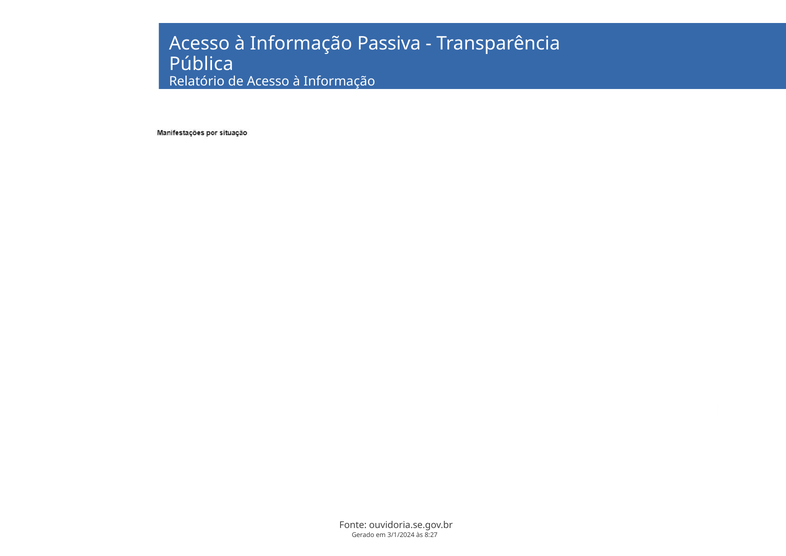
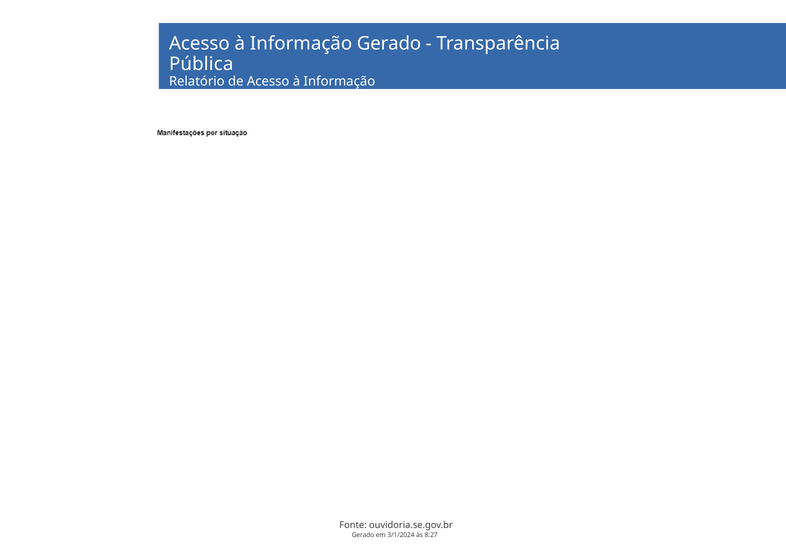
Informação Passiva: Passiva -> Gerado (389, 43)
